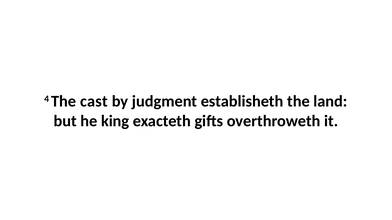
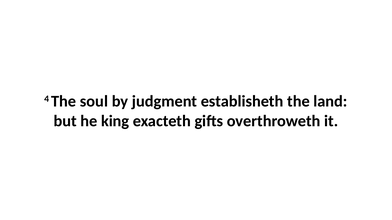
cast: cast -> soul (94, 102)
